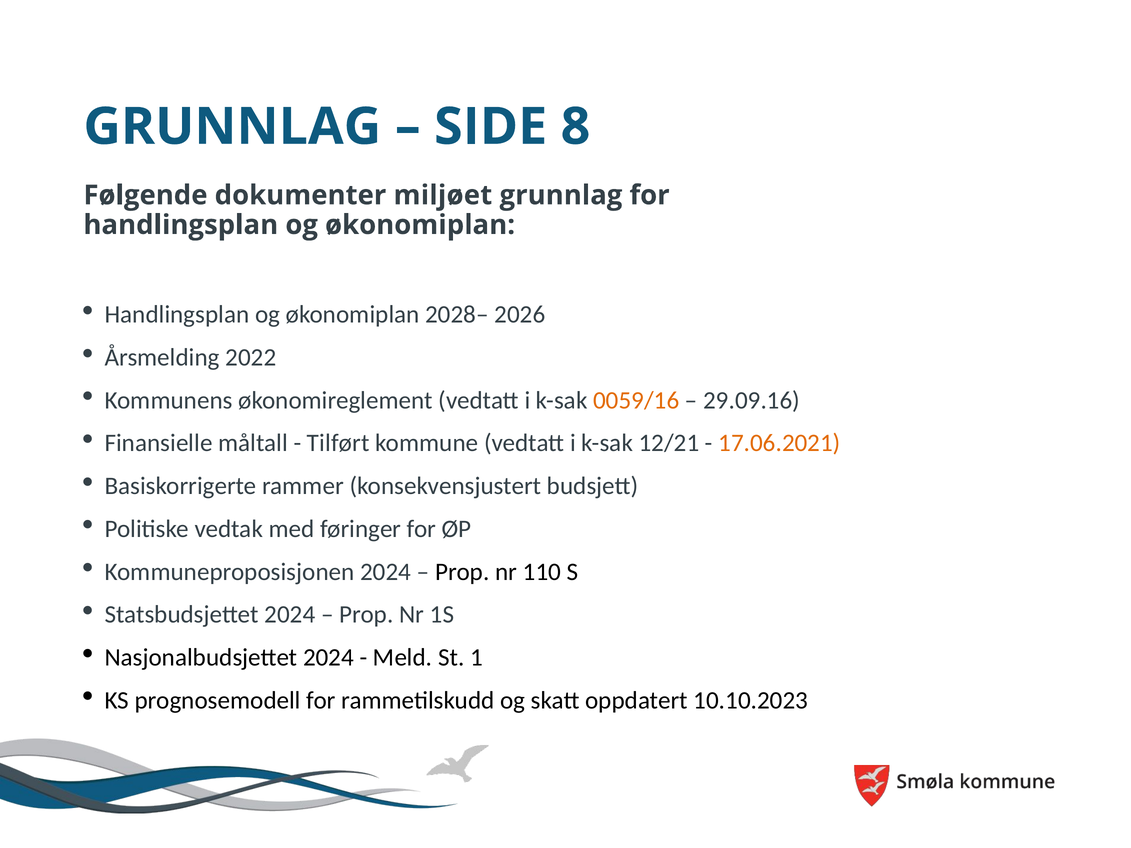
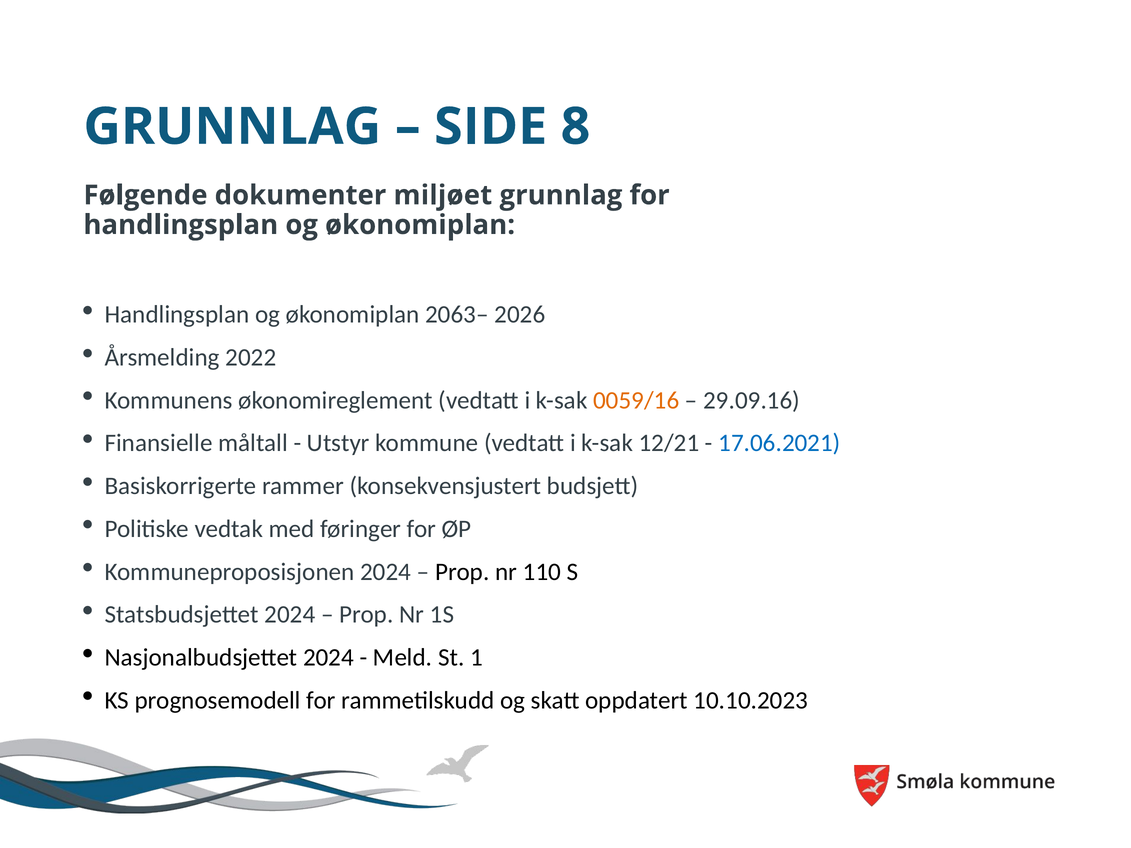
2028–: 2028– -> 2063– (457, 315)
Tilført: Tilført -> Utstyr (338, 443)
17.06.2021 colour: orange -> blue (779, 443)
